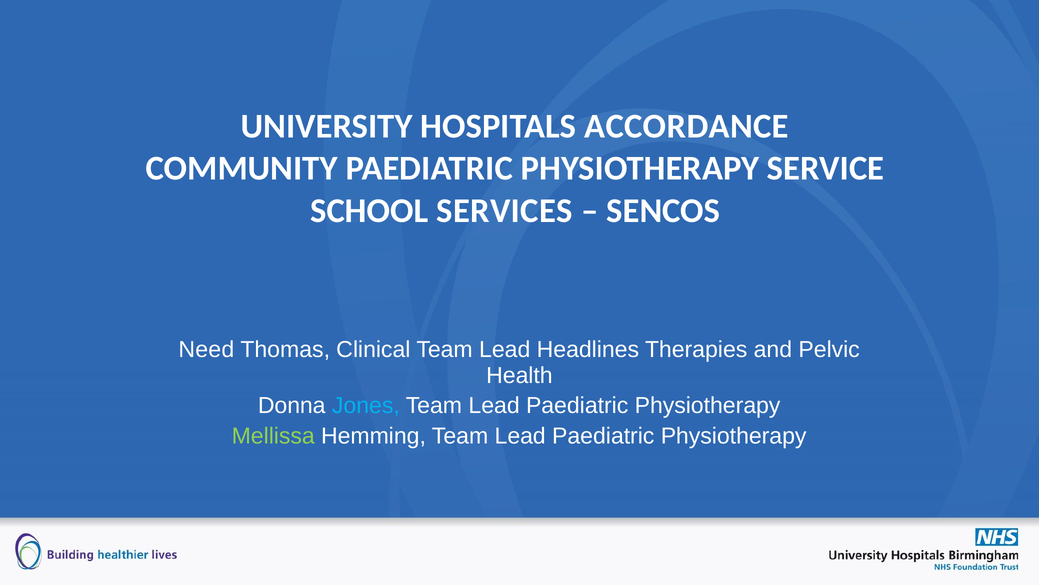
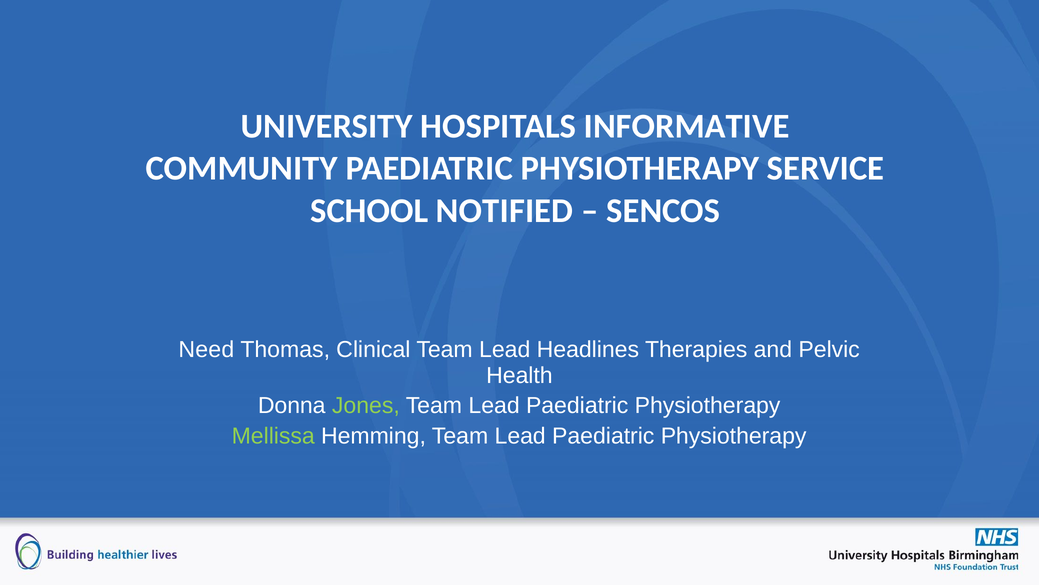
ACCORDANCE: ACCORDANCE -> INFORMATIVE (687, 126)
SERVICES: SERVICES -> NOTIFIED (505, 210)
Jones colour: light blue -> light green (366, 405)
